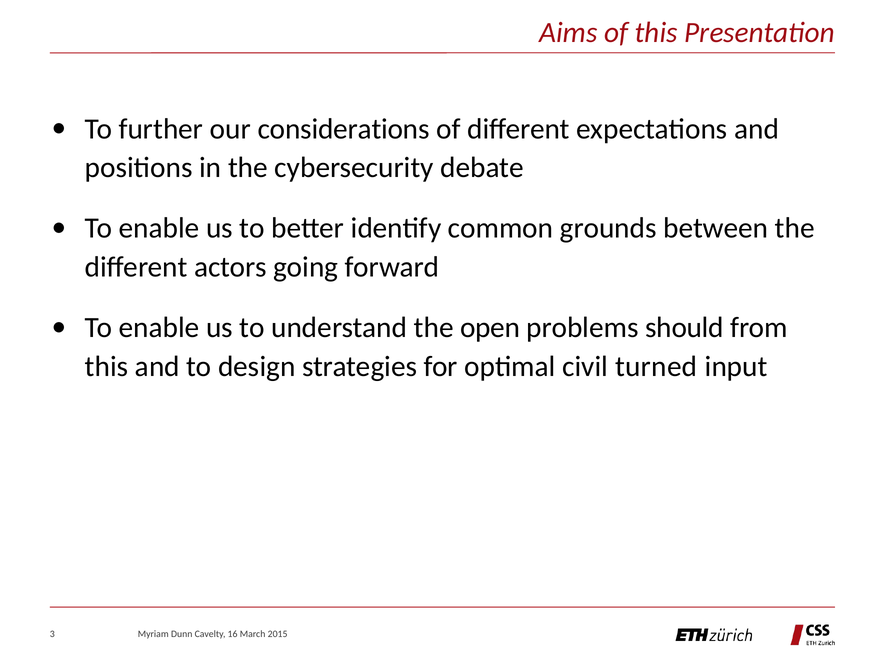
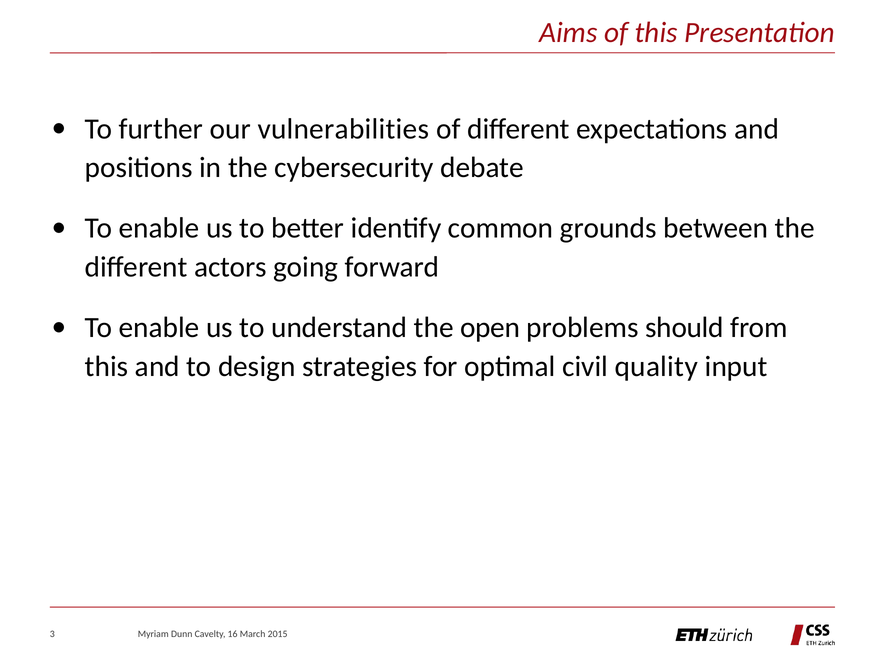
considerations: considerations -> vulnerabilities (343, 129)
turned: turned -> quality (656, 366)
